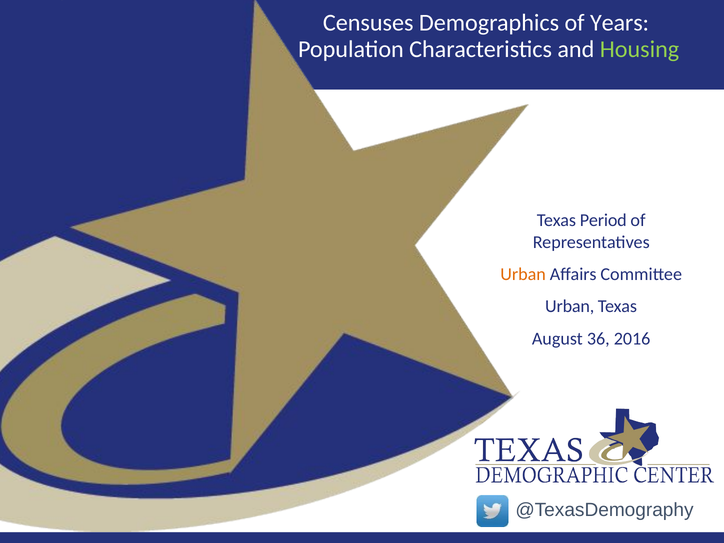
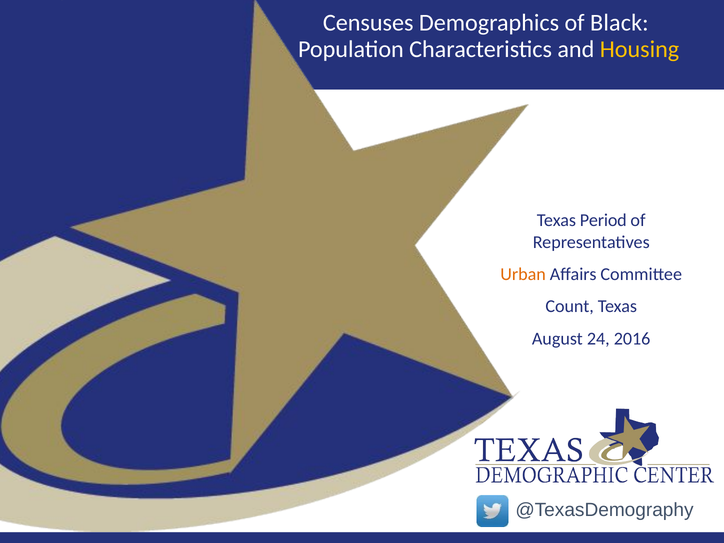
Years: Years -> Black (619, 23)
Housing colour: light green -> yellow (640, 49)
Urban: Urban -> Count (570, 306)
36: 36 -> 24 (598, 339)
